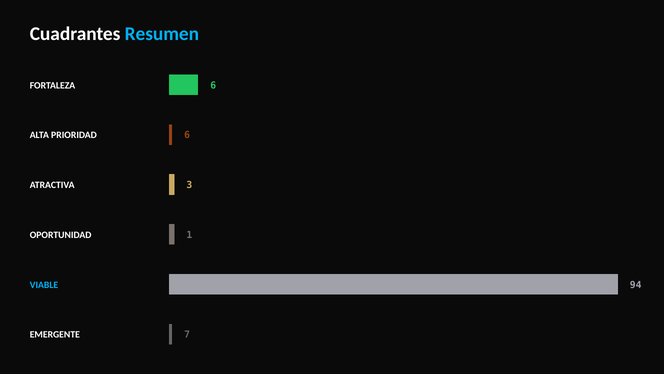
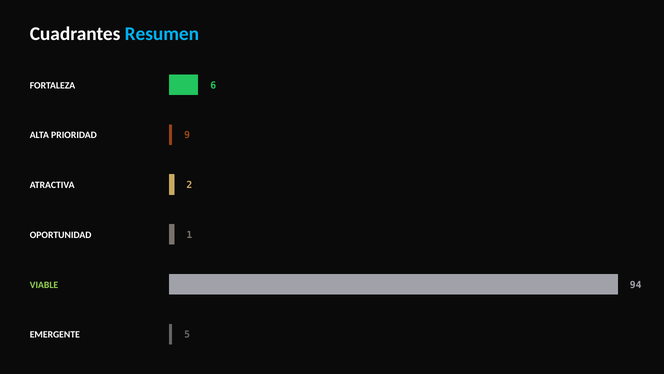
PRIORIDAD 6: 6 -> 9 (187, 135)
3: 3 -> 2 (189, 185)
VIABLE colour: light blue -> light green (44, 285)
7: 7 -> 5 (187, 334)
